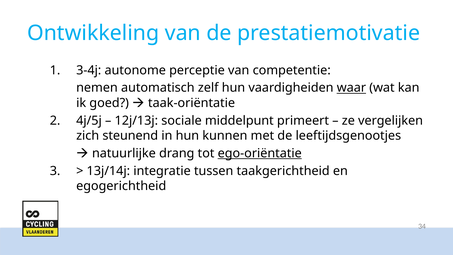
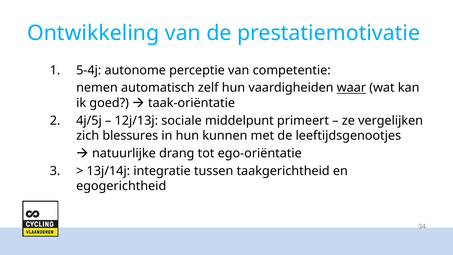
3-4j: 3-4j -> 5-4j (89, 70)
steunend: steunend -> blessures (130, 136)
ego-oriëntatie underline: present -> none (260, 153)
